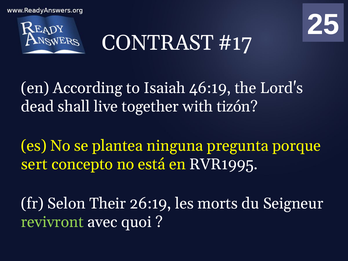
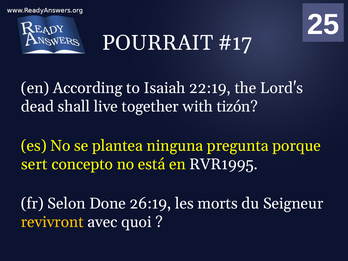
CONTRAST: CONTRAST -> POURRAIT (158, 43)
46:19: 46:19 -> 22:19 (210, 88)
Their: Their -> Done (108, 203)
revivront colour: light green -> yellow (52, 222)
